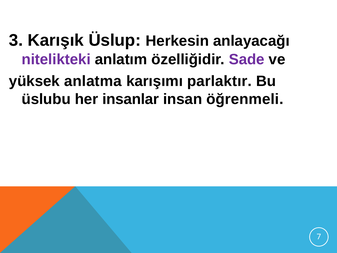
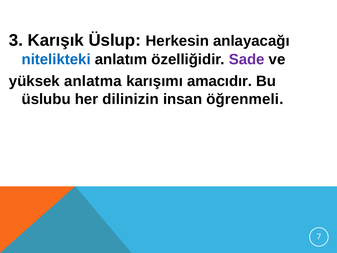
nitelikteki colour: purple -> blue (56, 59)
parlaktır: parlaktır -> amacıdır (220, 81)
insanlar: insanlar -> dilinizin (131, 99)
